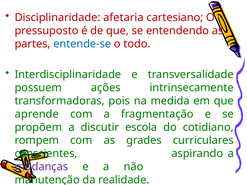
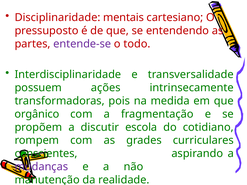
afetaria: afetaria -> mentais (124, 18)
entende-se colour: blue -> purple (82, 44)
aprende: aprende -> orgânico (37, 114)
